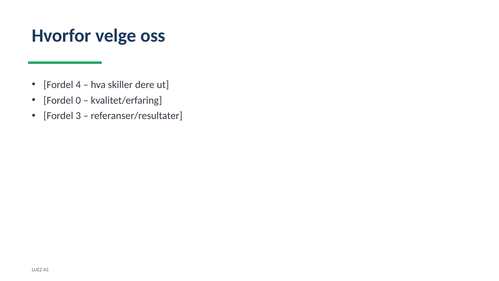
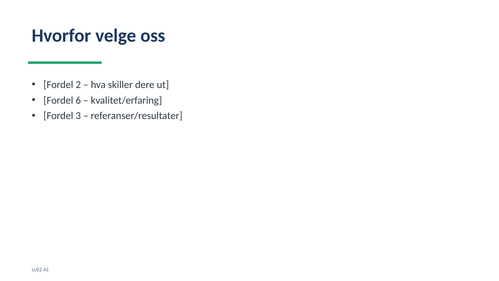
4: 4 -> 2 (78, 85)
0: 0 -> 6 (78, 100)
